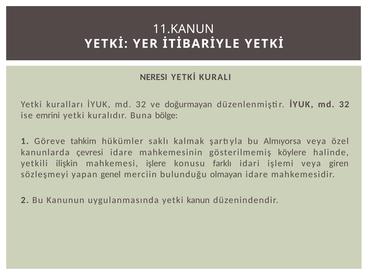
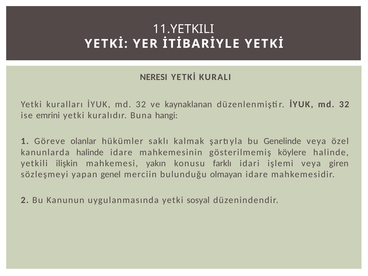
11.KANUN: 11.KANUN -> 11.YETKILI (183, 29)
doğurmayan: doğurmayan -> kaynaklanan (188, 104)
bölge: bölge -> hangi (166, 115)
tahkim: tahkim -> olanlar (83, 141)
Almıyorsa: Almıyorsa -> Genelinde (282, 141)
kanunlarda çevresi: çevresi -> halinde (90, 152)
işlere: işlere -> yakın (156, 163)
kanun: kanun -> sosyal (198, 200)
